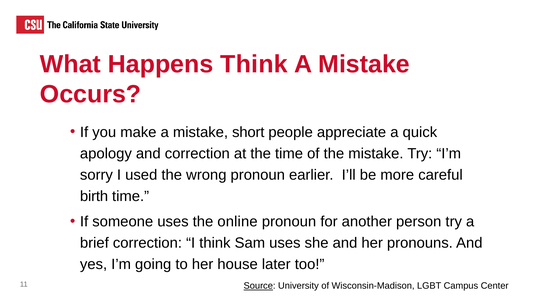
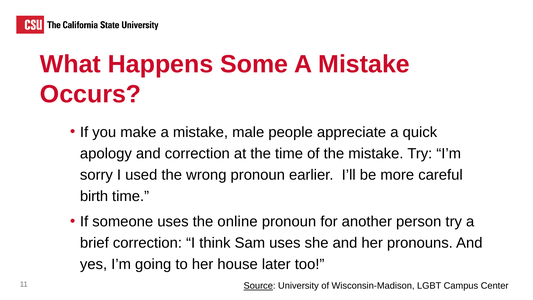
Happens Think: Think -> Some (254, 64)
short: short -> male (248, 132)
